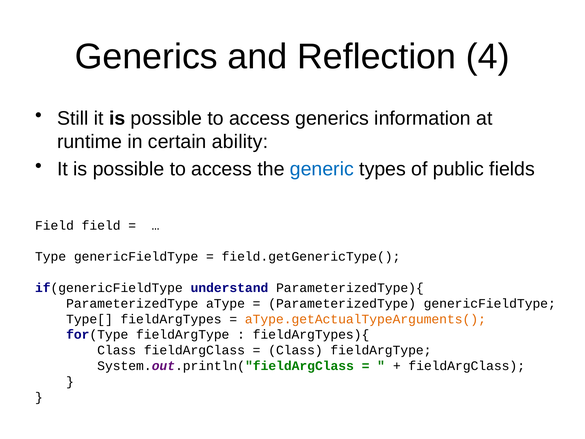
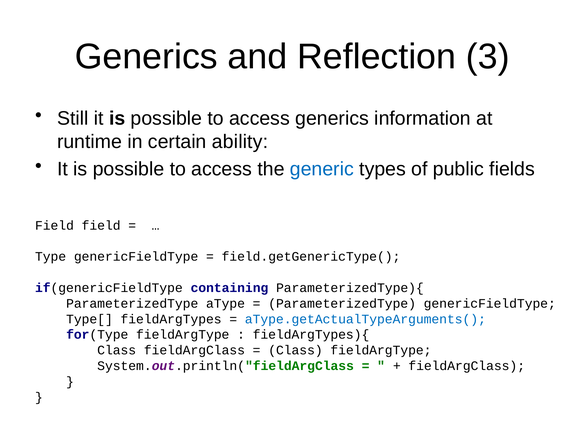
4: 4 -> 3 (488, 57)
understand: understand -> containing (229, 288)
aType.getActualTypeArguments( colour: orange -> blue (365, 319)
